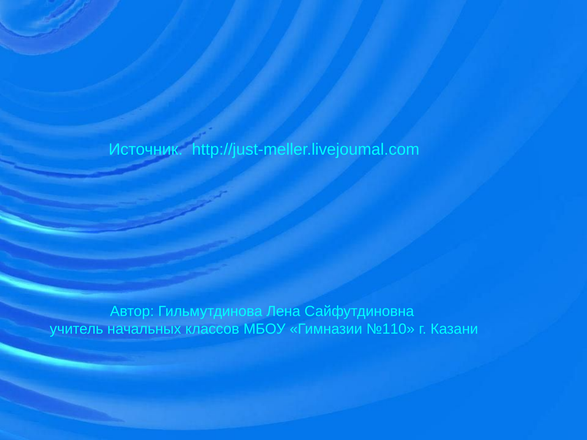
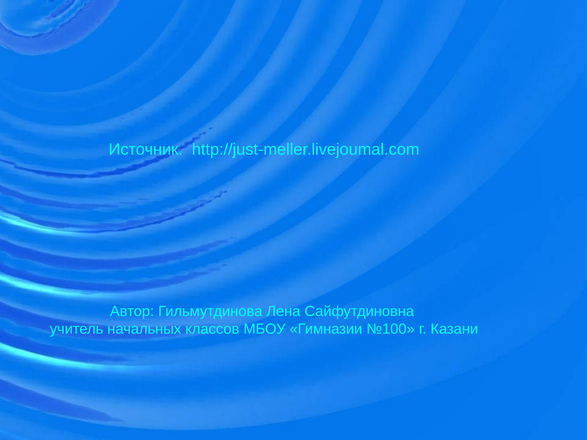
№110: №110 -> №100 (391, 329)
